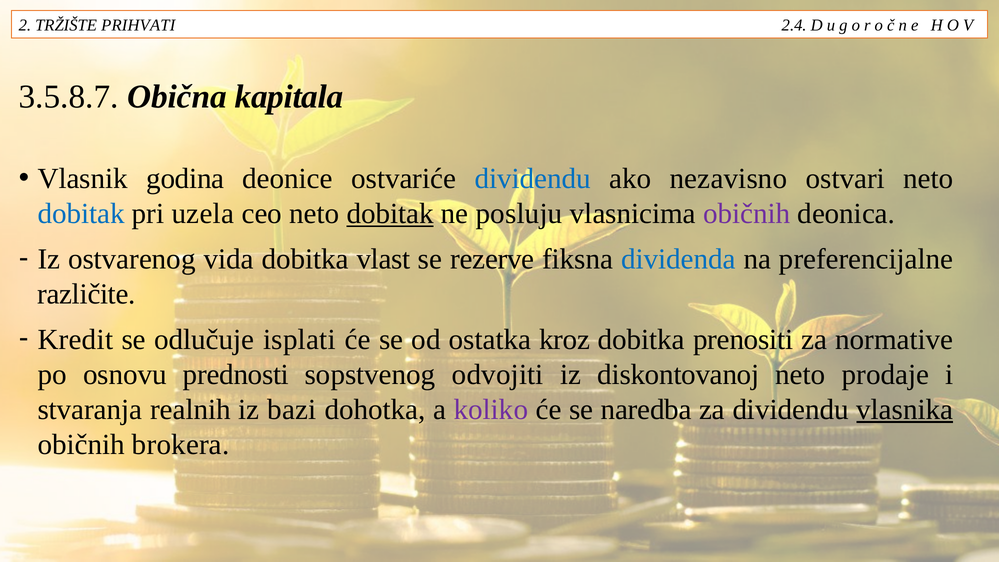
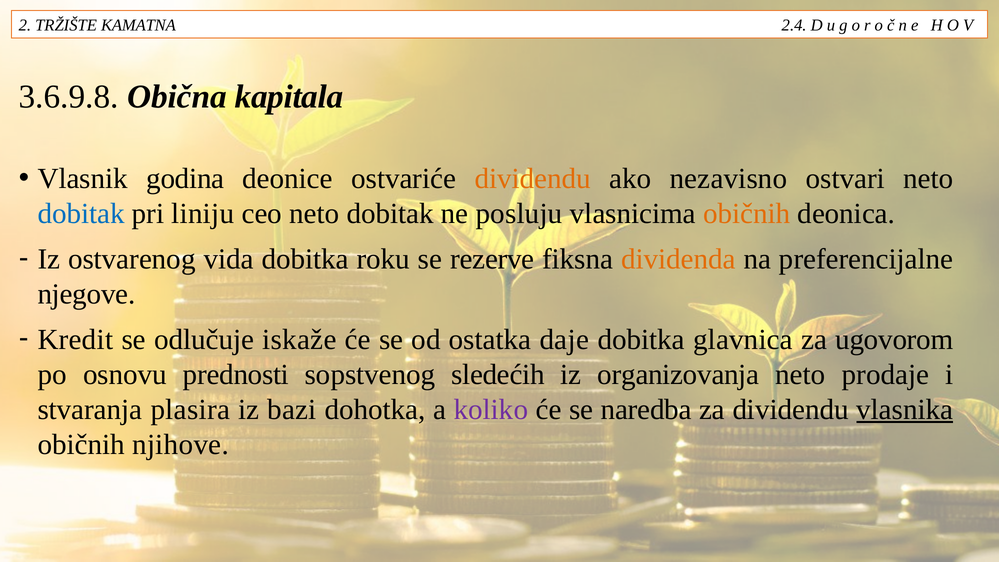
PRIHVATI: PRIHVATI -> KAMATNA (138, 25)
3.5.8.7: 3.5.8.7 -> 3.6.9.8 (69, 97)
dividendu colour: blue -> orange (533, 179)
uzela: uzela -> liniju (203, 214)
dobitak underline: present -> none (390, 214)
običnih colour: purple -> orange (747, 214)
vlast: vlast -> roku (383, 259)
dividenda colour: blue -> orange (678, 259)
različite: različite -> njegove (86, 294)
isplati: isplati -> iskaže (299, 339)
kroz: kroz -> daje (564, 339)
prenositi: prenositi -> glavnica (743, 339)
normative: normative -> ugovorom (894, 339)
odvojiti: odvojiti -> sledećih (498, 374)
diskontovanoj: diskontovanoj -> organizovanja (678, 374)
realnih: realnih -> plasira (190, 409)
brokera: brokera -> njihove (181, 444)
